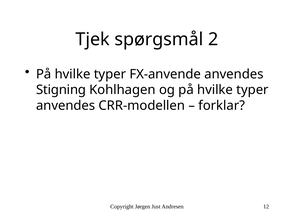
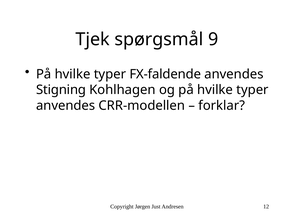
2: 2 -> 9 (213, 39)
FX-anvende: FX-anvende -> FX-faldende (165, 74)
